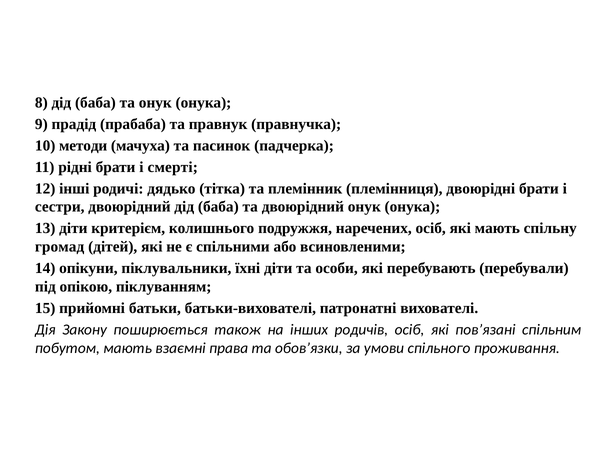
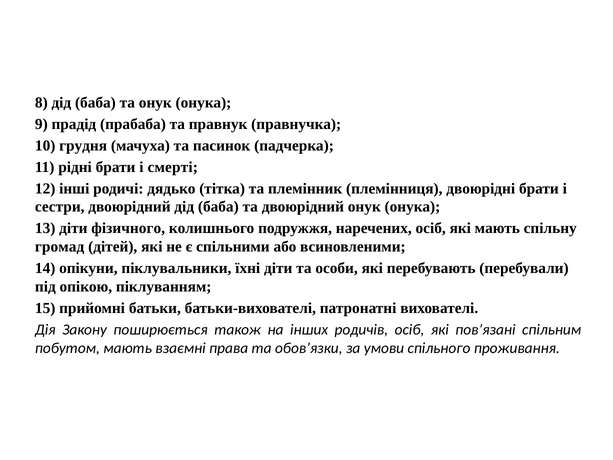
методи: методи -> грудня (83, 145)
критерієм: критерієм -> фізичного (128, 228)
